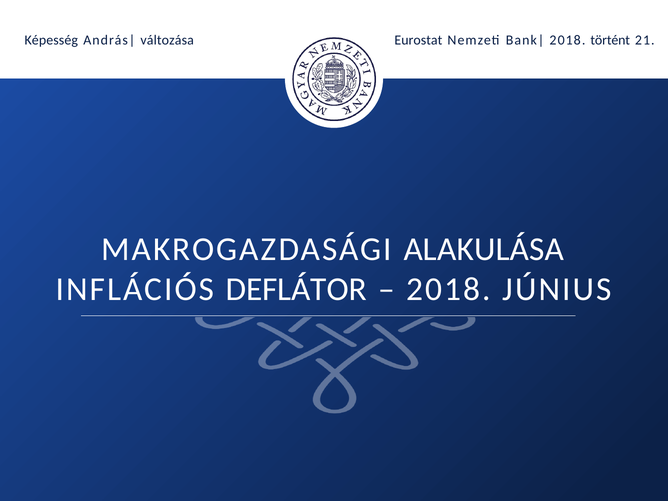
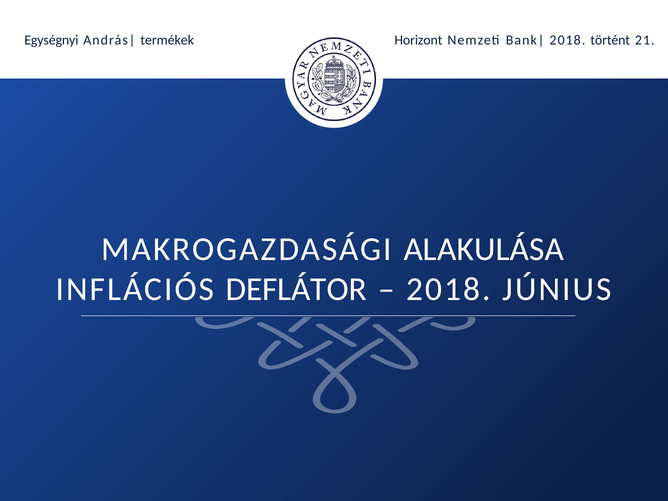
Képesség: Képesség -> Egységnyi (51, 40)
változása: változása -> termékek (167, 40)
Eurostat: Eurostat -> Horizont (418, 40)
